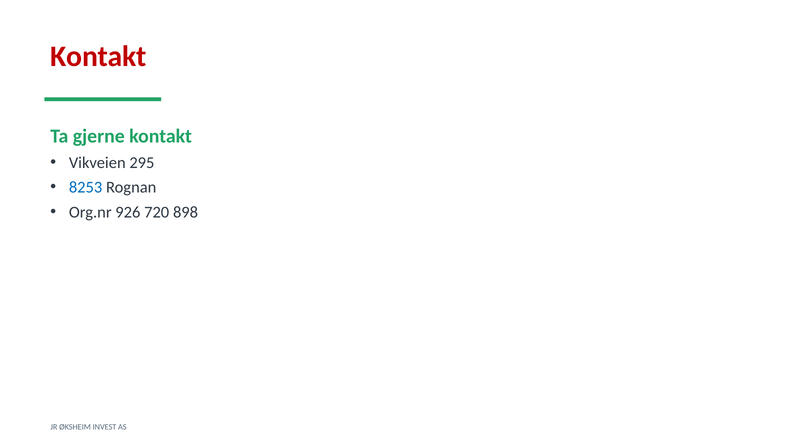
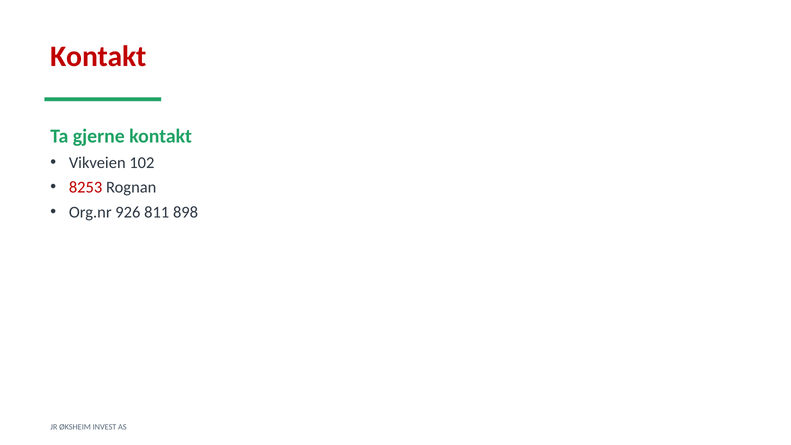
295: 295 -> 102 (142, 163)
8253 colour: blue -> red (86, 187)
720: 720 -> 811 (157, 212)
